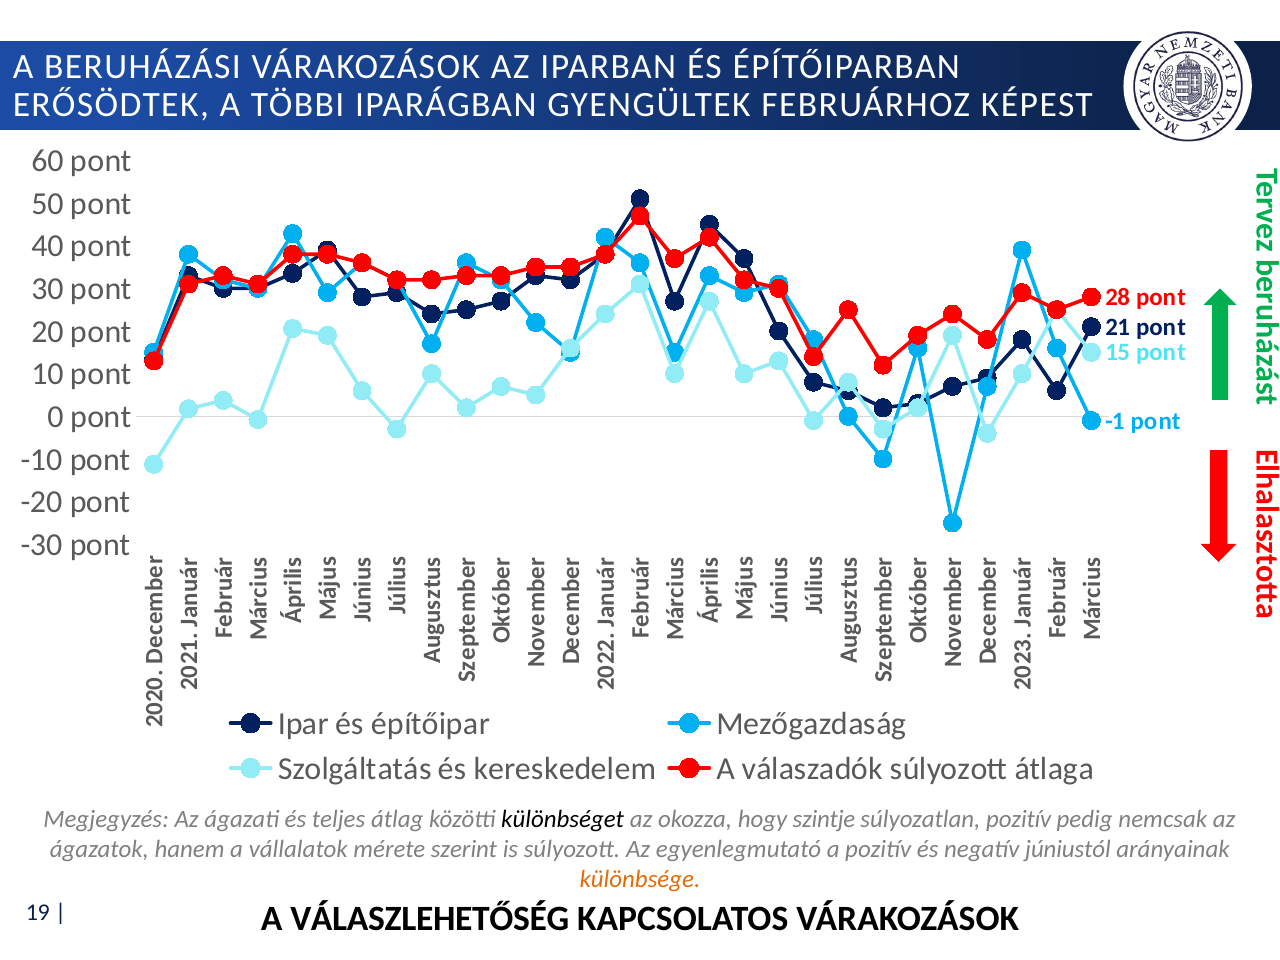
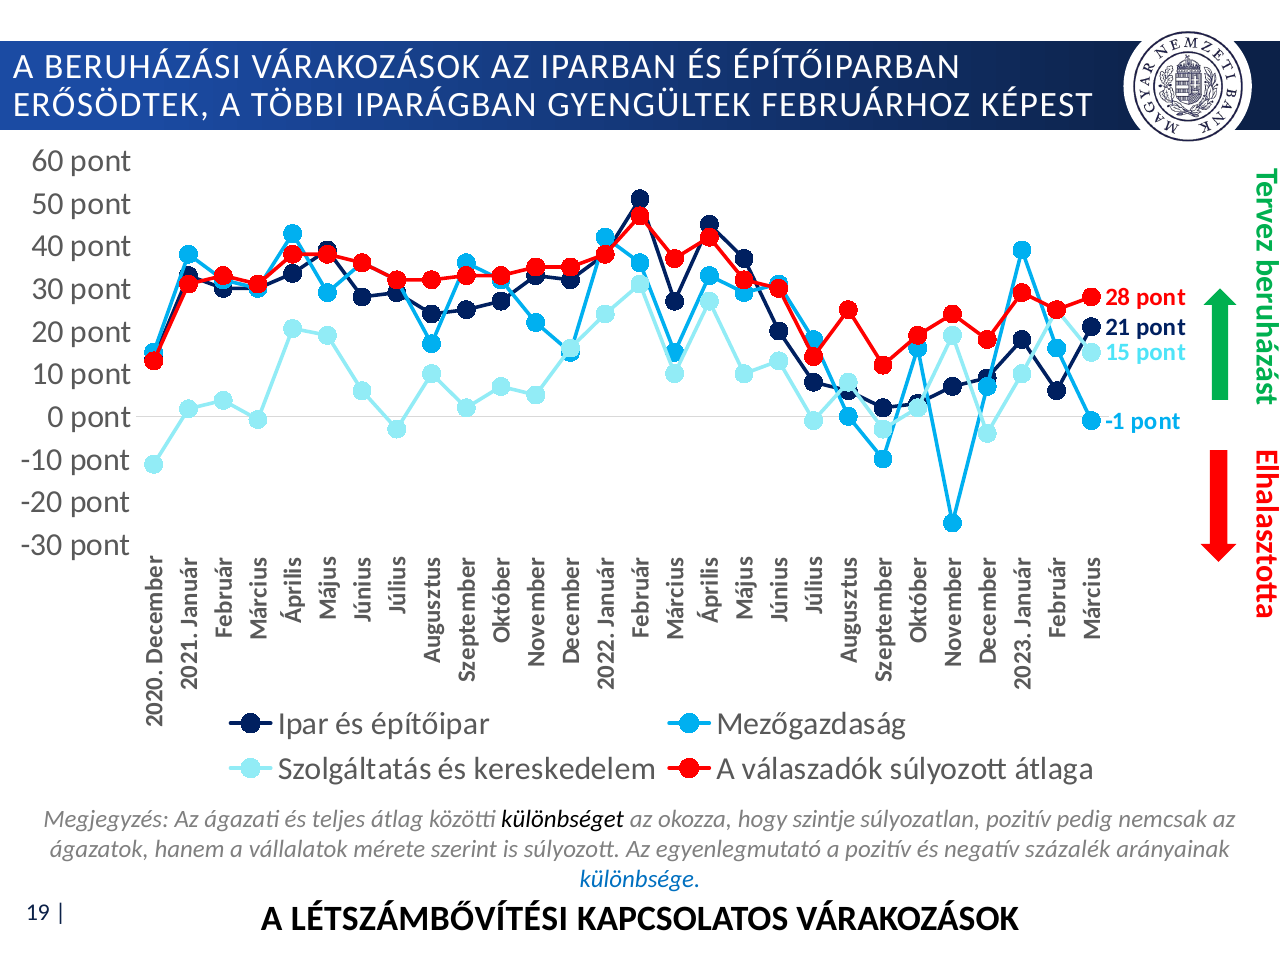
júniustól: júniustól -> százalék (1068, 850)
különbsége colour: orange -> blue (640, 880)
VÁLASZLEHETŐSÉG: VÁLASZLEHETŐSÉG -> LÉTSZÁMBŐVÍTÉSI (429, 919)
